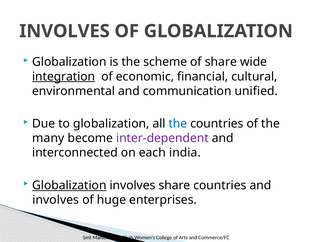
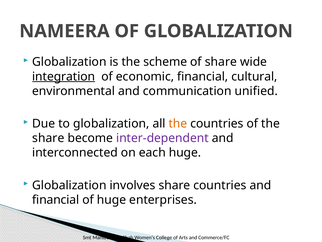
INVOLVES: INVOLVES -> NAMEERA (64, 31)
the colour: blue -> orange (178, 123)
many: many -> share (48, 138)
each india: india -> huge (185, 152)
Globalization underline: present -> none (69, 185)
involves: involves -> financial (56, 200)
